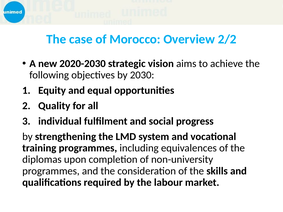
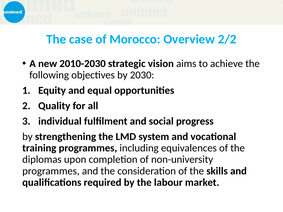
2020-2030: 2020-2030 -> 2010-2030 (83, 64)
